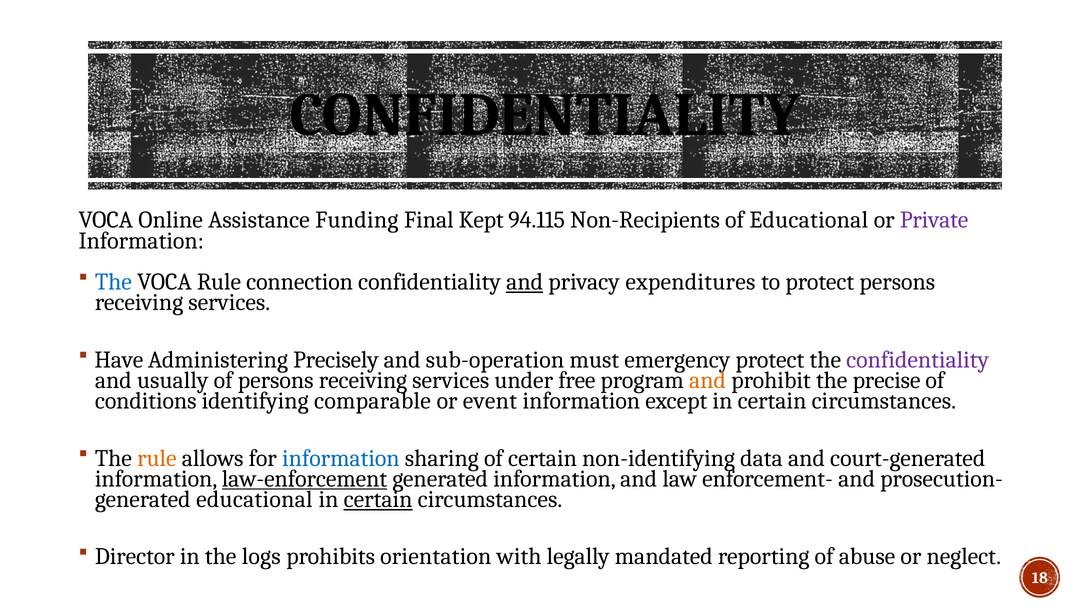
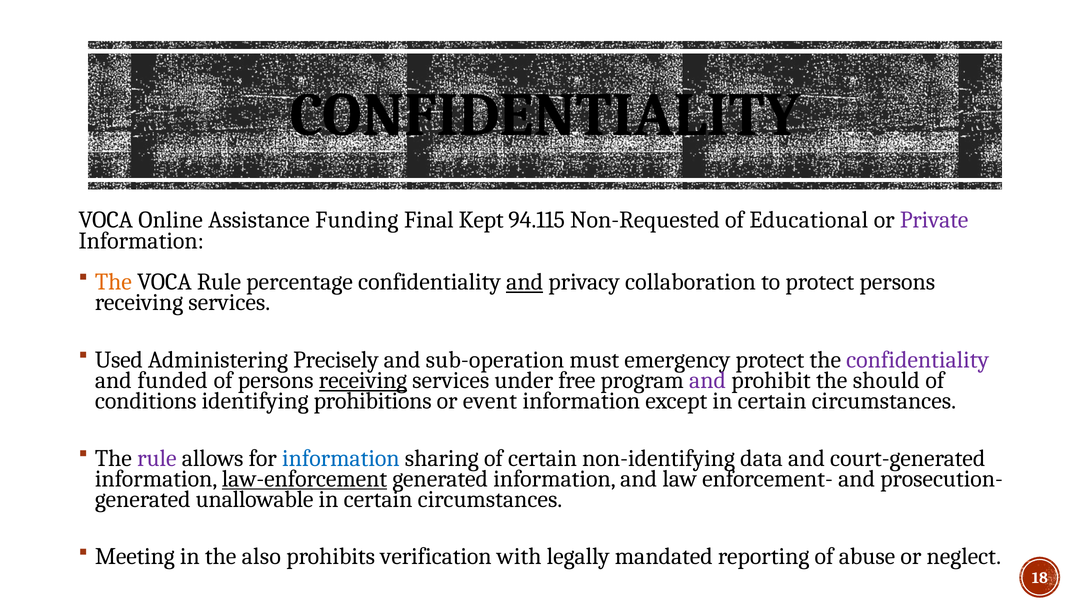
Non-Recipients: Non-Recipients -> Non-Requested (645, 220)
The colour: blue -> orange (113, 282)
connection: connection -> percentage (300, 282)
expenditures: expenditures -> collaboration (690, 282)
Have: Have -> Used (119, 360)
usually: usually -> funded (173, 380)
receiving underline: none -> present (363, 380)
and colour: orange -> purple (708, 380)
precise: precise -> should (886, 380)
comparable: comparable -> prohibitions (373, 401)
rule colour: orange -> purple (157, 458)
generated educational: educational -> unallowable (255, 499)
certain underline: present -> none (378, 499)
Director: Director -> Meeting (135, 557)
logs: logs -> also (261, 557)
orientation: orientation -> verification (436, 557)
